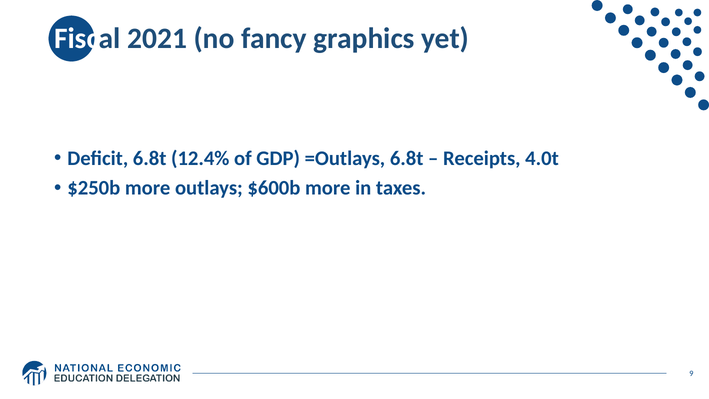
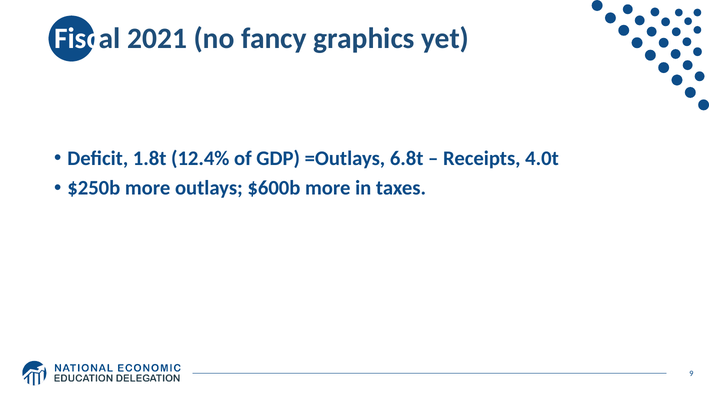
Deficit 6.8t: 6.8t -> 1.8t (150, 158)
